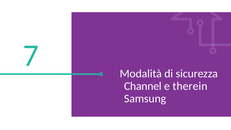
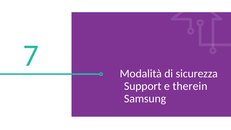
Channel: Channel -> Support (143, 86)
